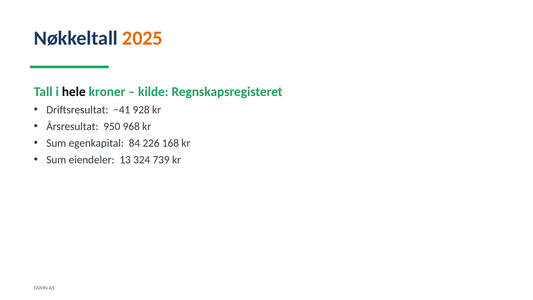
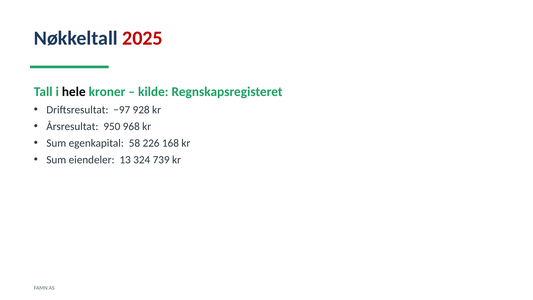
2025 colour: orange -> red (143, 38)
−41: −41 -> −97 (122, 110)
84: 84 -> 58 (134, 143)
